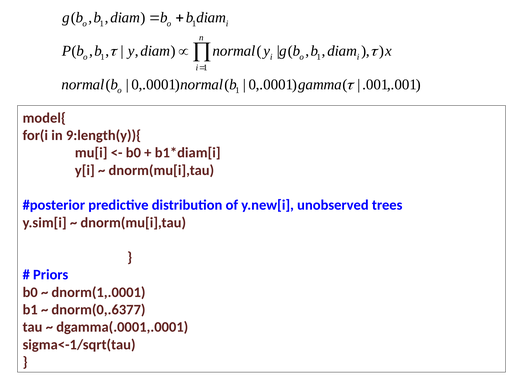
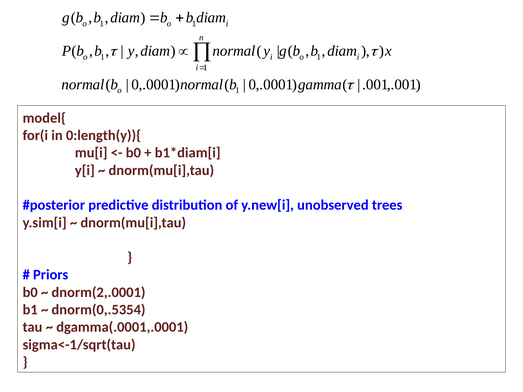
9:length(y)){: 9:length(y)){ -> 0:length(y)){ (104, 135)
dnorm(1,.0001: dnorm(1,.0001 -> dnorm(2,.0001 (99, 292)
dnorm(0,.6377: dnorm(0,.6377 -> dnorm(0,.5354 (99, 310)
